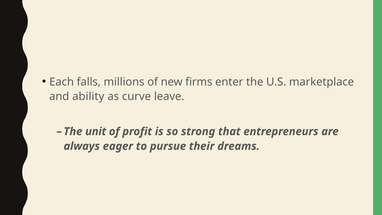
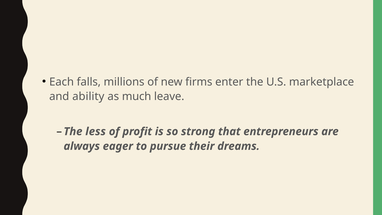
curve: curve -> much (137, 97)
unit: unit -> less (96, 131)
